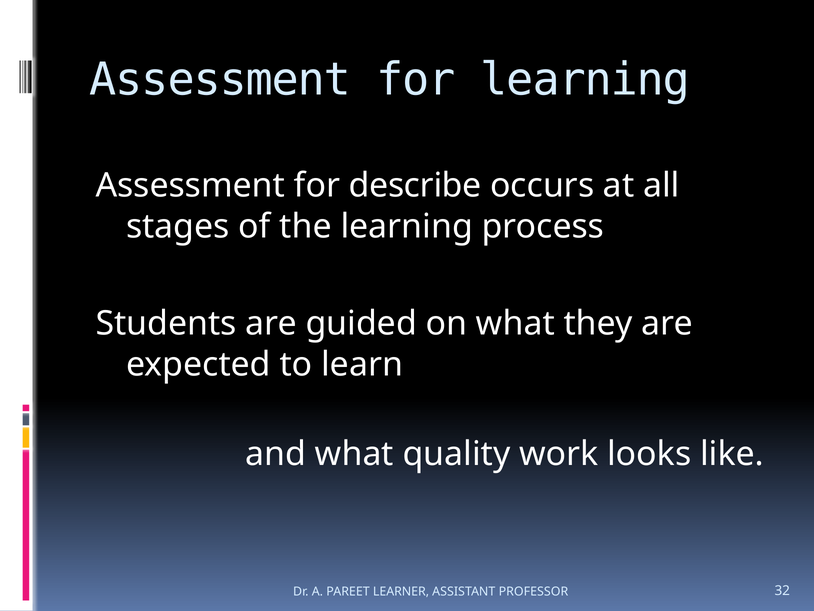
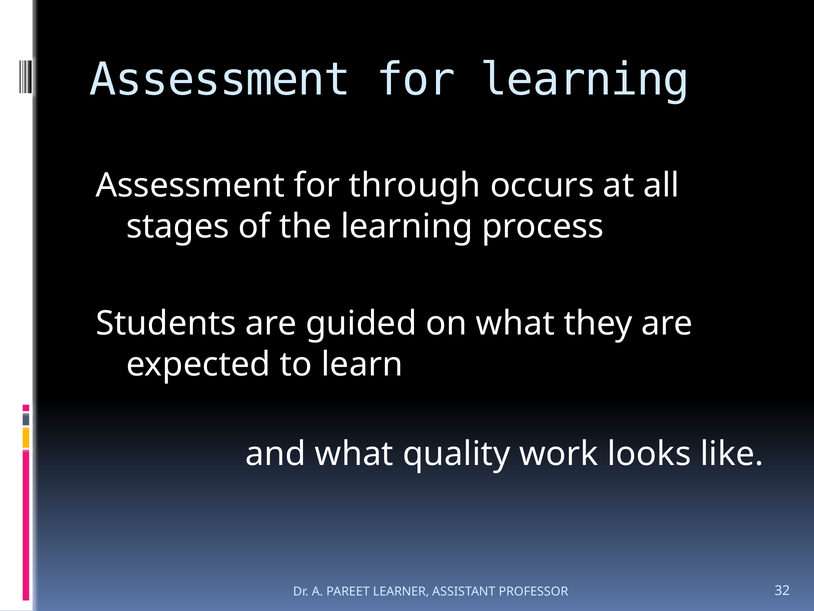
describe: describe -> through (415, 185)
